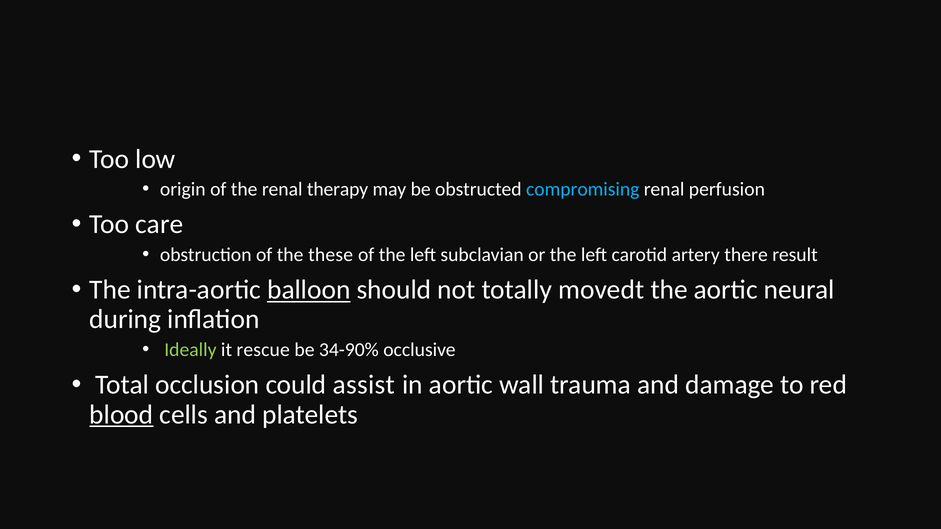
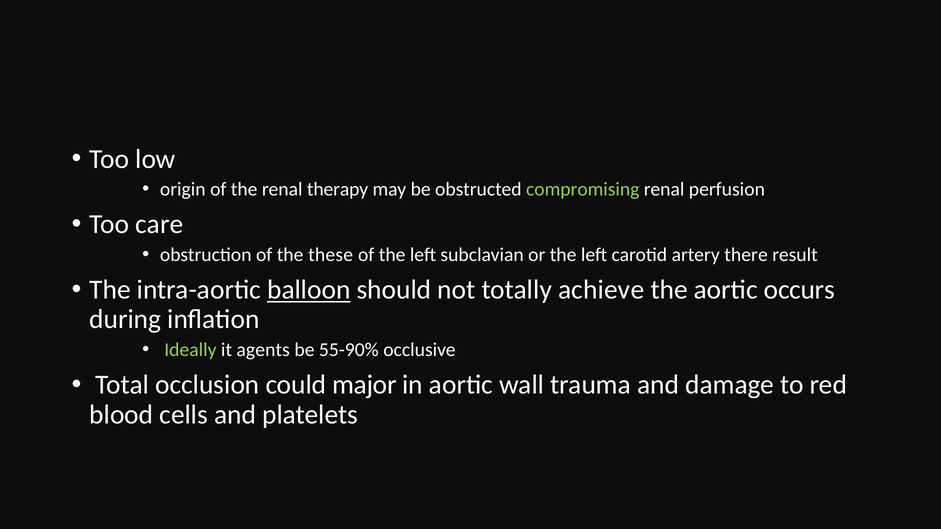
compromising colour: light blue -> light green (583, 189)
movedt: movedt -> achieve (601, 290)
neural: neural -> occurs (799, 290)
rescue: rescue -> agents (263, 350)
34-90%: 34-90% -> 55-90% (349, 350)
assist: assist -> major (364, 385)
blood underline: present -> none (121, 415)
